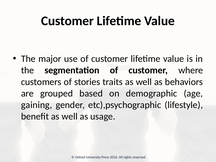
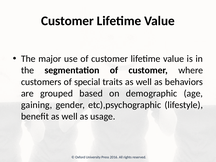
stories: stories -> special (87, 82)
